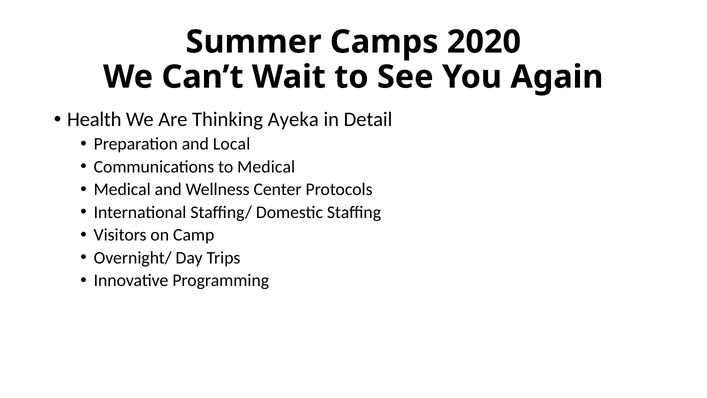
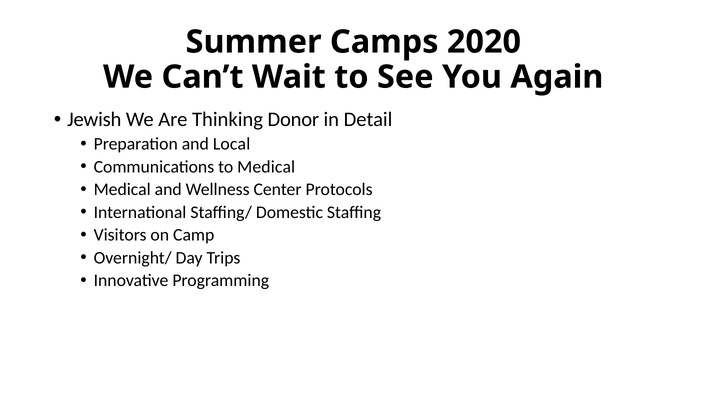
Health: Health -> Jewish (94, 119)
Ayeka: Ayeka -> Donor (293, 119)
